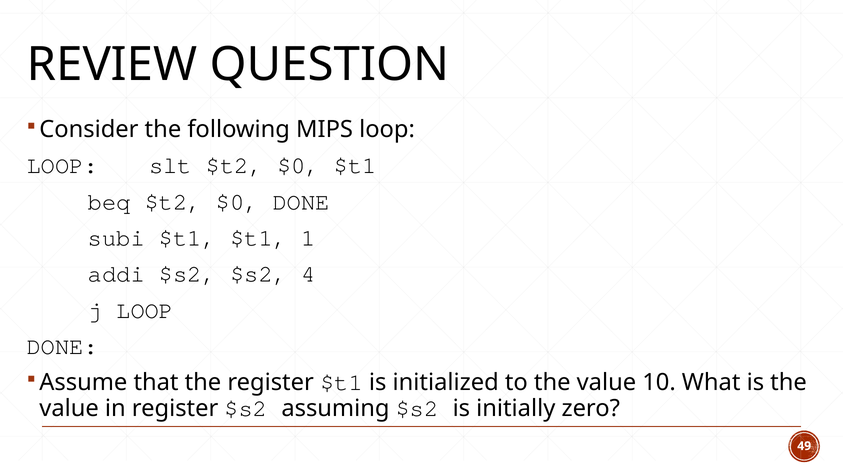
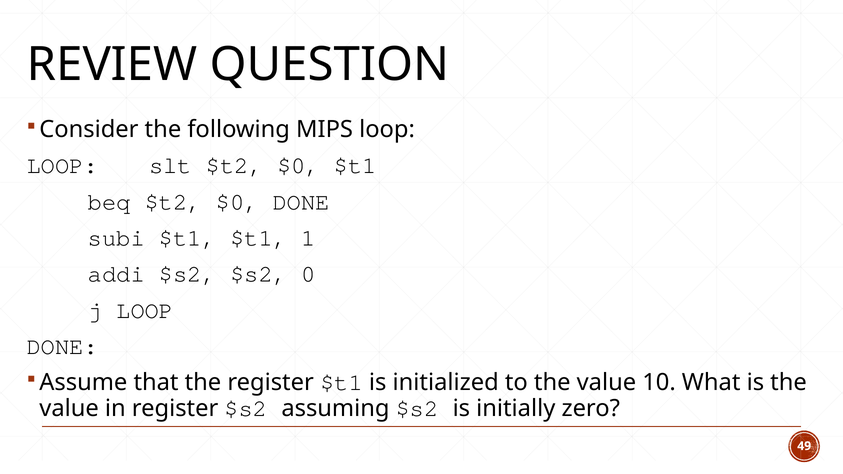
4: 4 -> 0 (308, 274)
